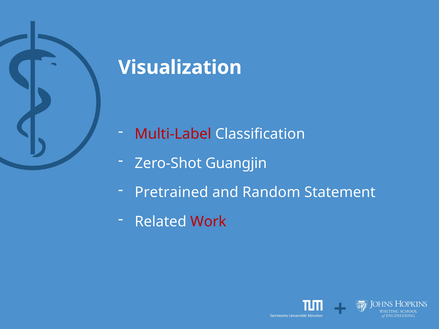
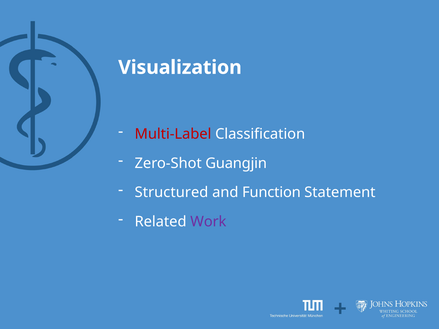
Pretrained: Pretrained -> Structured (171, 193)
Random: Random -> Function (271, 193)
Work colour: red -> purple (208, 222)
